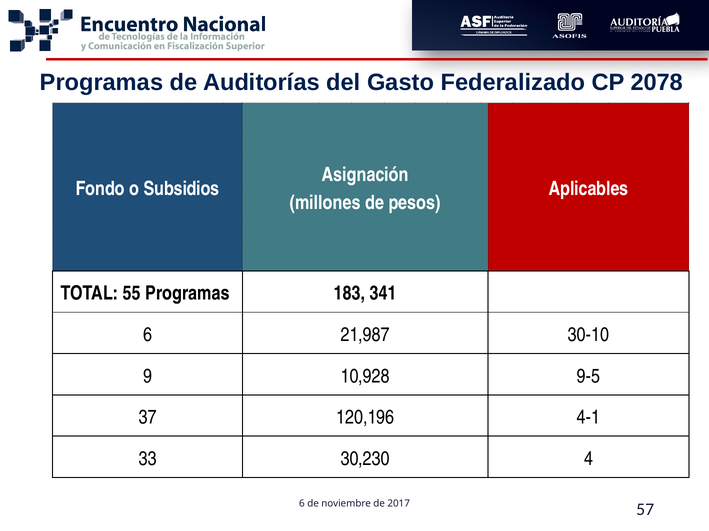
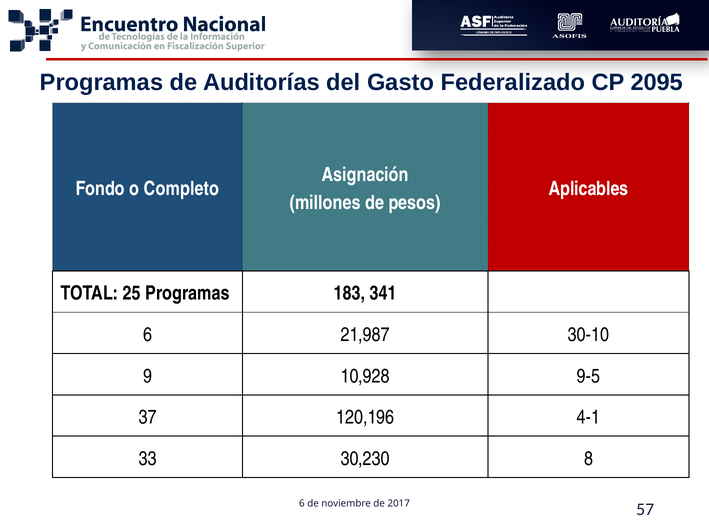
2078: 2078 -> 2095 (657, 83)
Subsidios: Subsidios -> Completo (181, 189)
55: 55 -> 25 (132, 294)
4: 4 -> 8 (588, 459)
